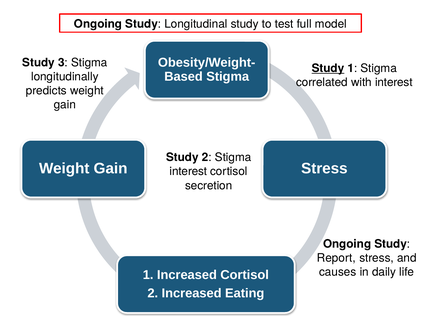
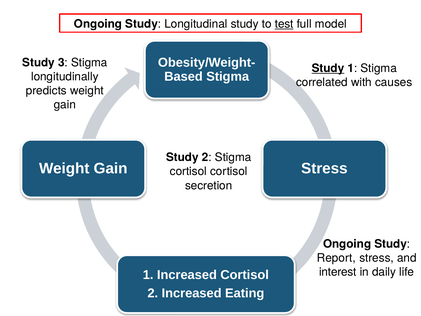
test underline: none -> present (284, 24)
with interest: interest -> causes (394, 82)
interest: interest -> cortisol (188, 171)
causes: causes -> interest (338, 272)
